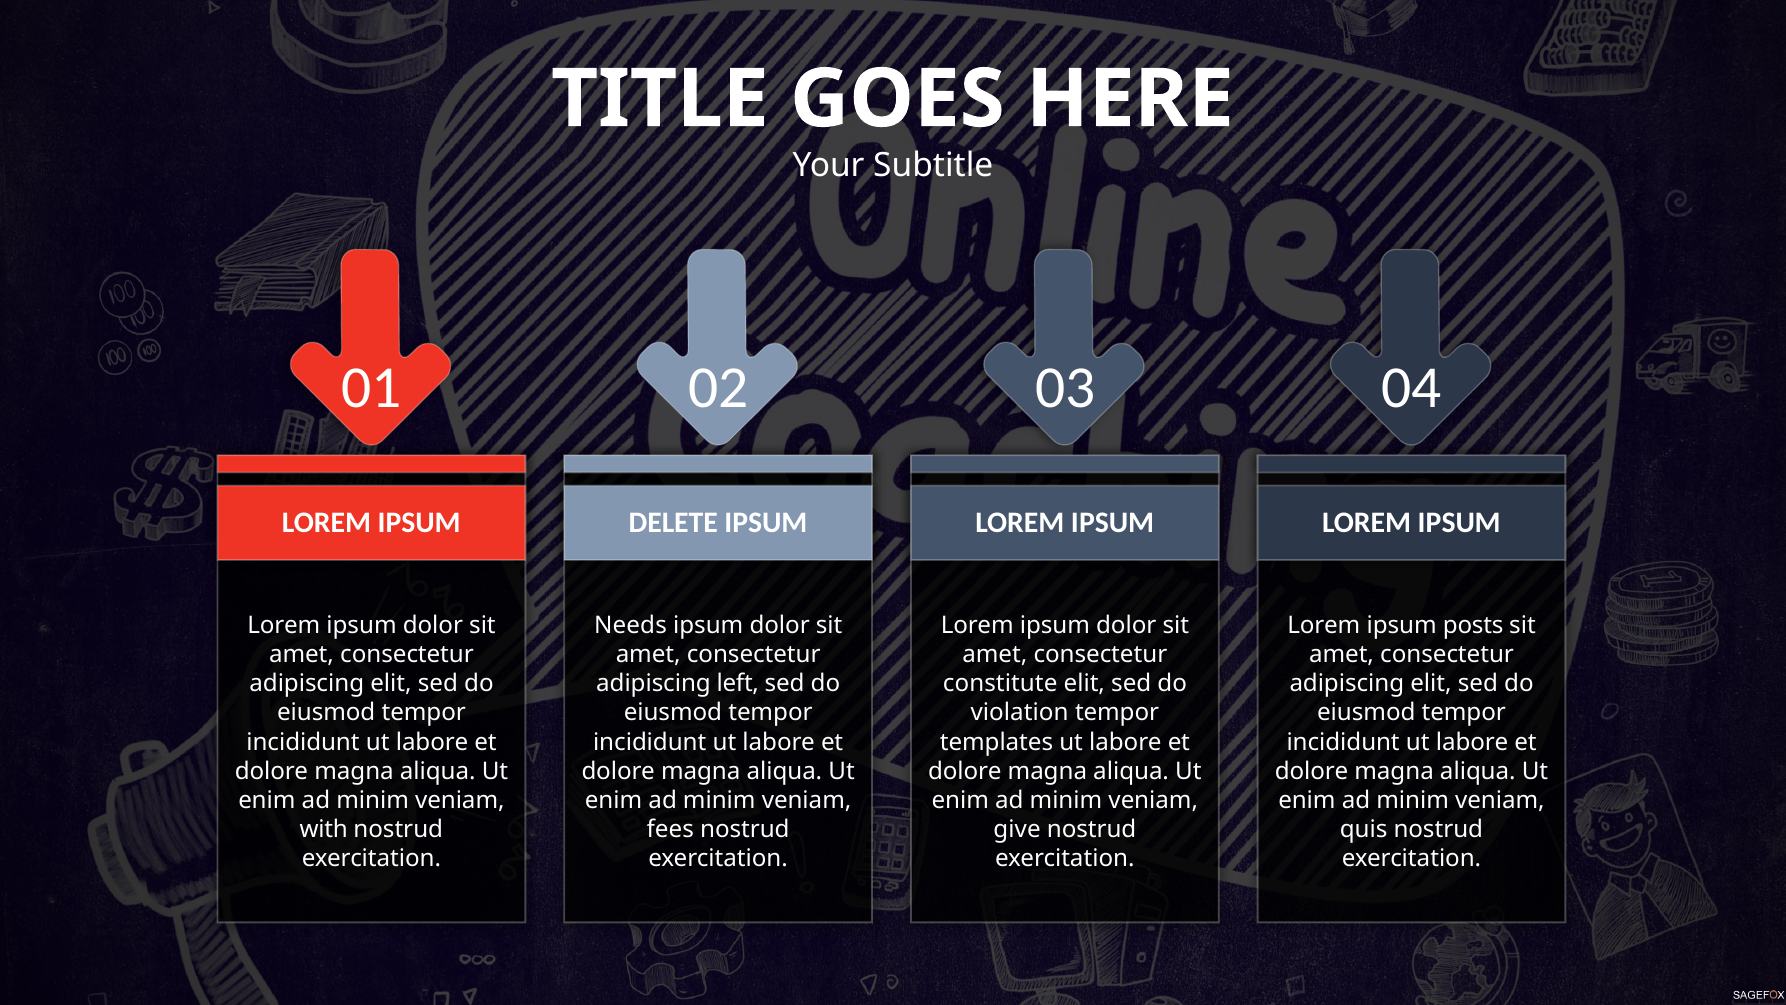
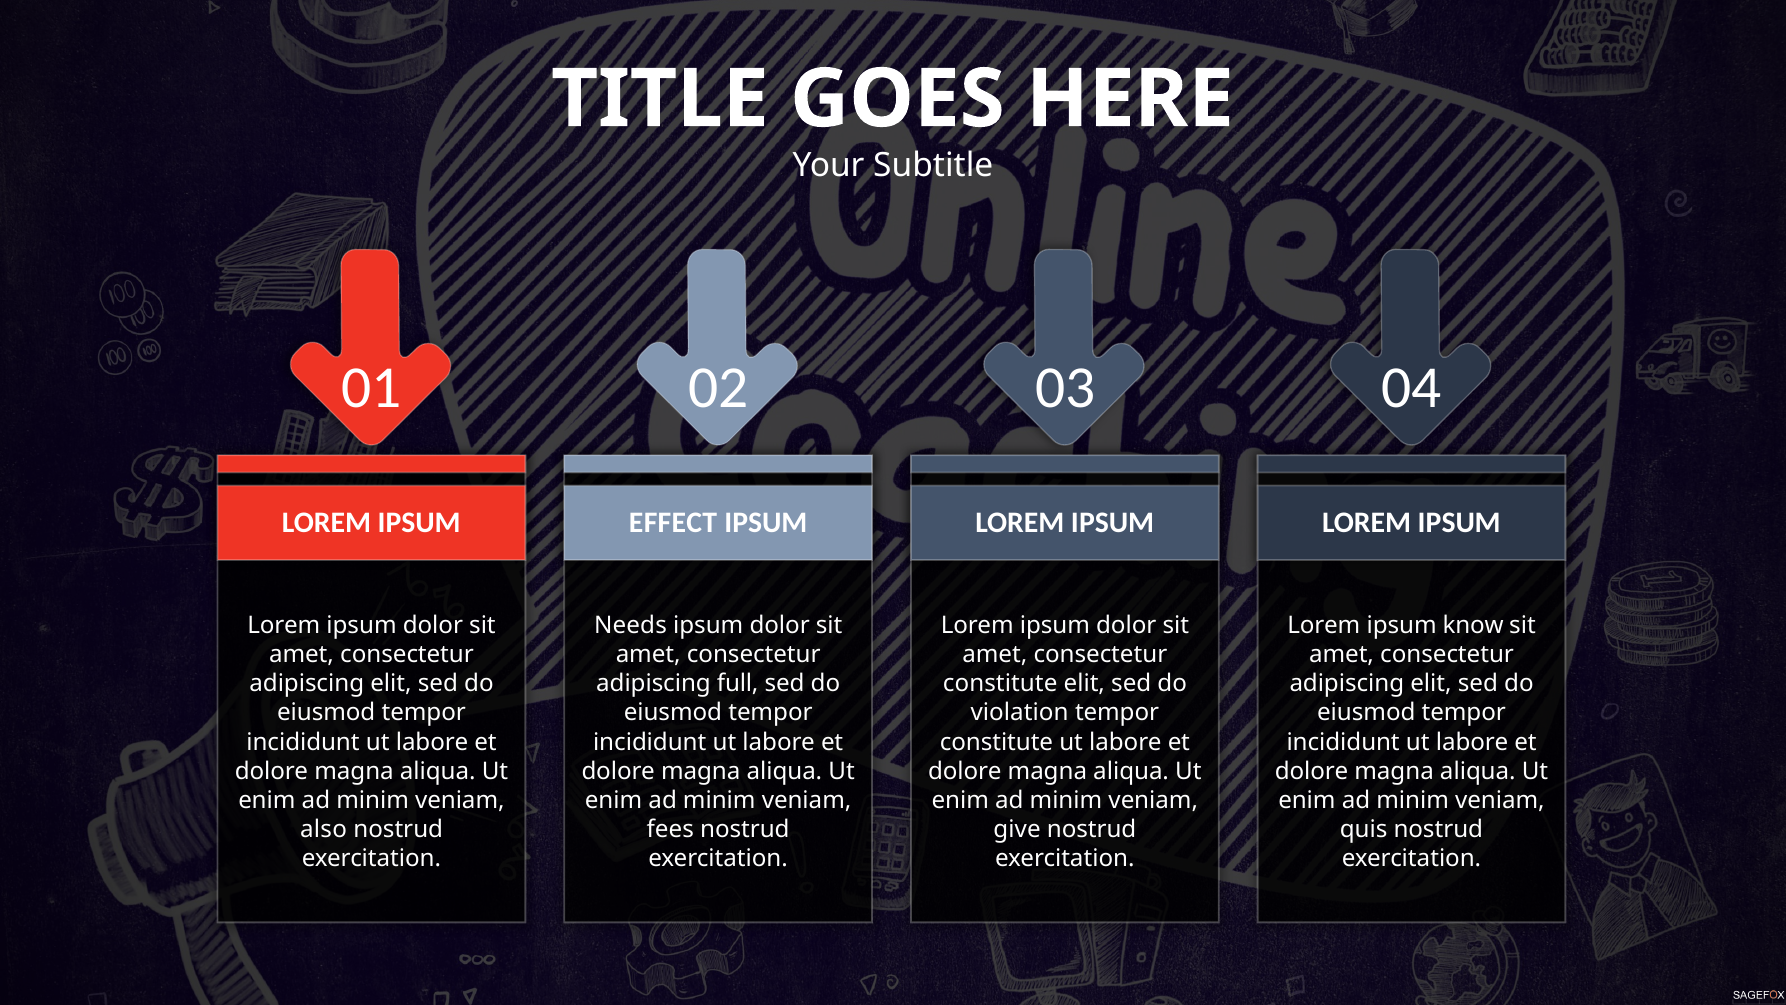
DELETE: DELETE -> EFFECT (673, 522)
posts: posts -> know (1473, 626)
left: left -> full (738, 684)
templates: templates -> constitute (996, 742)
with: with -> also (324, 829)
